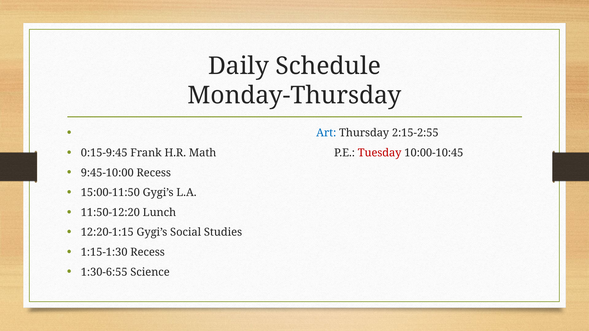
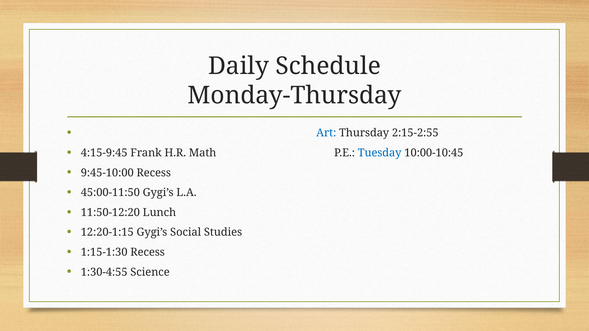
0:15-9:45: 0:15-9:45 -> 4:15-9:45 (104, 153)
Tuesday colour: red -> blue (380, 153)
15:00-11:50: 15:00-11:50 -> 45:00-11:50 (110, 193)
1:30-6:55: 1:30-6:55 -> 1:30-4:55 (104, 272)
